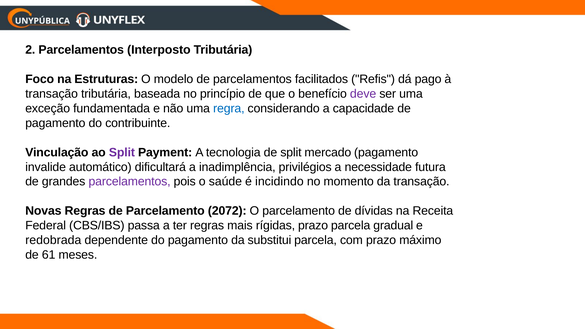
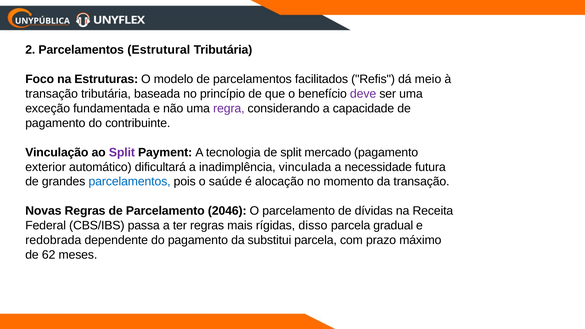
Interposto: Interposto -> Estrutural (159, 50)
pago: pago -> meio (428, 79)
regra colour: blue -> purple (229, 108)
invalide: invalide -> exterior (46, 167)
privilégios: privilégios -> vinculada (305, 167)
parcelamentos colour: purple -> blue (130, 182)
incidindo: incidindo -> alocação (279, 182)
2072: 2072 -> 2046 (227, 211)
rígidas prazo: prazo -> disso (313, 226)
61: 61 -> 62 (49, 255)
